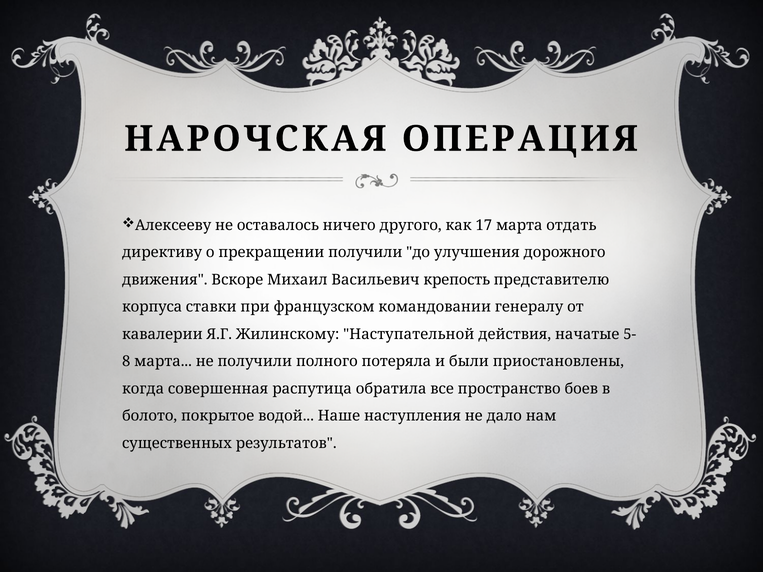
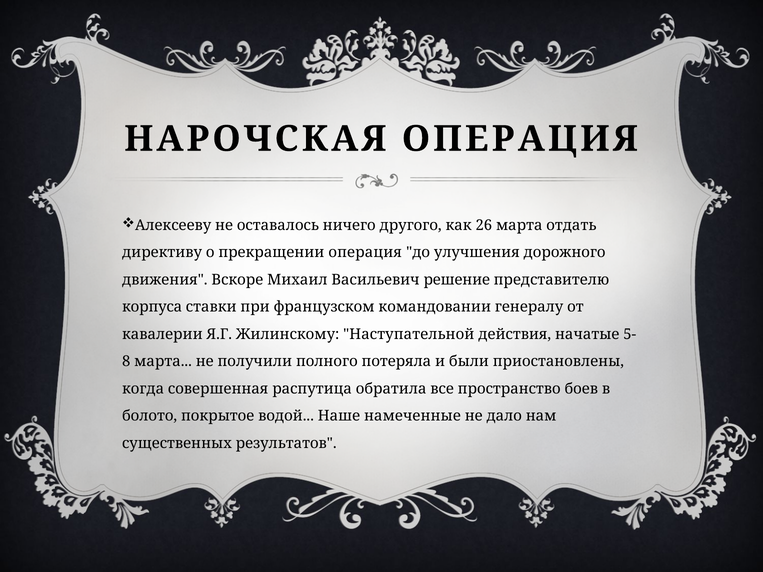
17: 17 -> 26 (484, 225)
прекращении получили: получили -> операция (365, 253)
крепость: крепость -> решение (457, 280)
наступления: наступления -> намеченные (412, 416)
